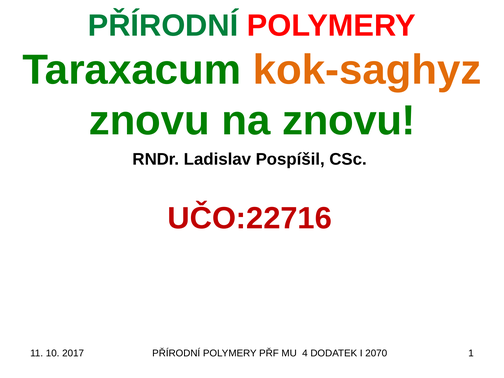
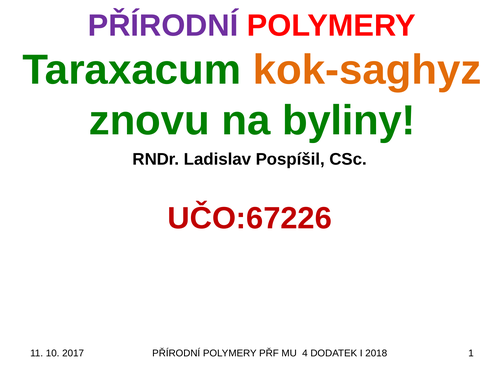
PŘÍRODNÍ colour: green -> purple (163, 26)
na znovu: znovu -> byliny (349, 121)
UČO:22716: UČO:22716 -> UČO:67226 (250, 218)
2070: 2070 -> 2018 (376, 353)
